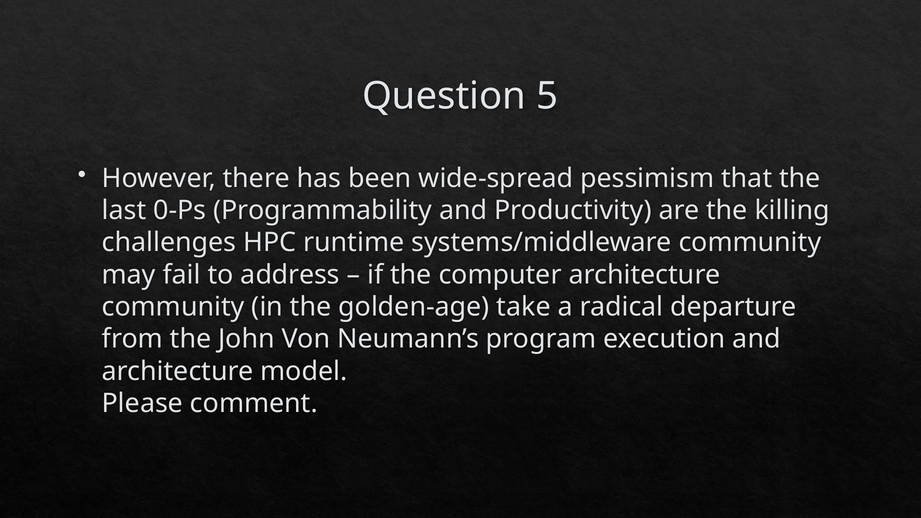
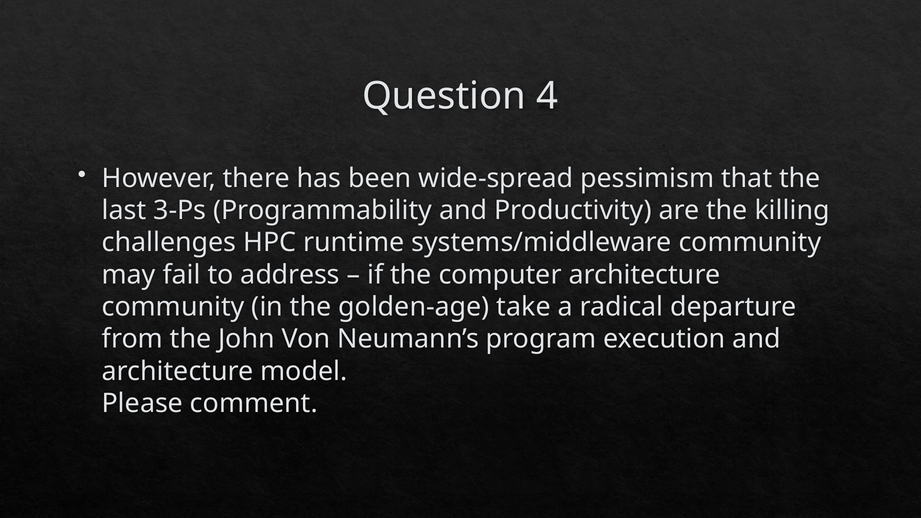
5: 5 -> 4 (547, 96)
0-Ps: 0-Ps -> 3-Ps (180, 210)
